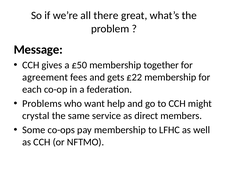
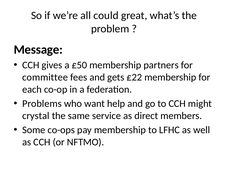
there: there -> could (106, 15)
together: together -> partners (161, 65)
agreement: agreement -> committee (45, 77)
